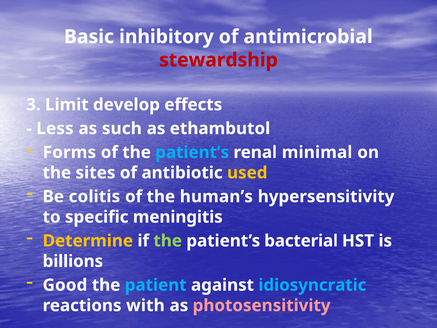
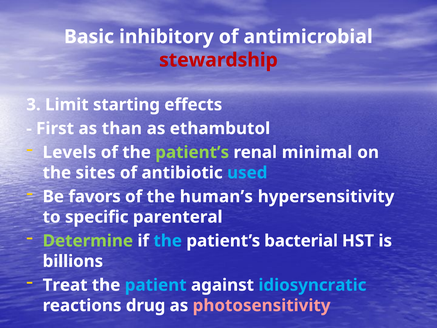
develop: develop -> starting (127, 105)
Less: Less -> First (55, 128)
such: such -> than (122, 128)
Forms: Forms -> Levels (69, 152)
patient’s colour: light blue -> light green (192, 152)
used colour: yellow -> light blue (247, 173)
colitis: colitis -> favors (95, 196)
meningitis: meningitis -> parenteral (178, 217)
Determine colour: yellow -> light green (88, 241)
the colour: light green -> light blue (168, 241)
Good: Good -> Treat (65, 285)
with: with -> drug (146, 305)
